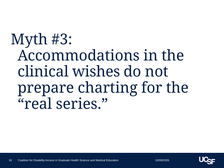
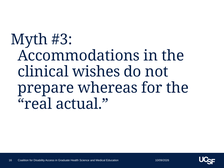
charting: charting -> whereas (108, 88)
series: series -> actual (82, 104)
